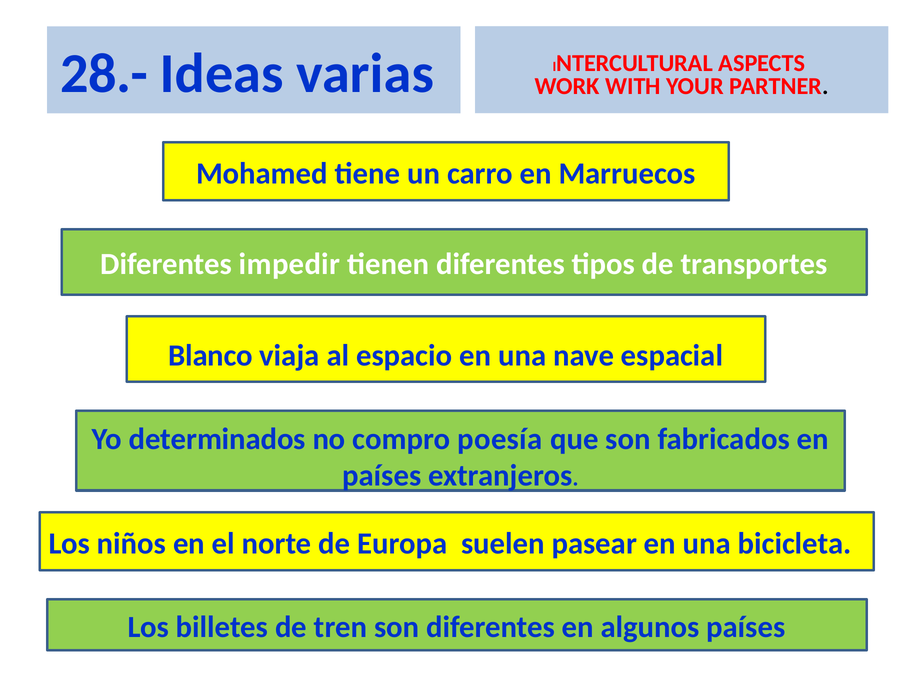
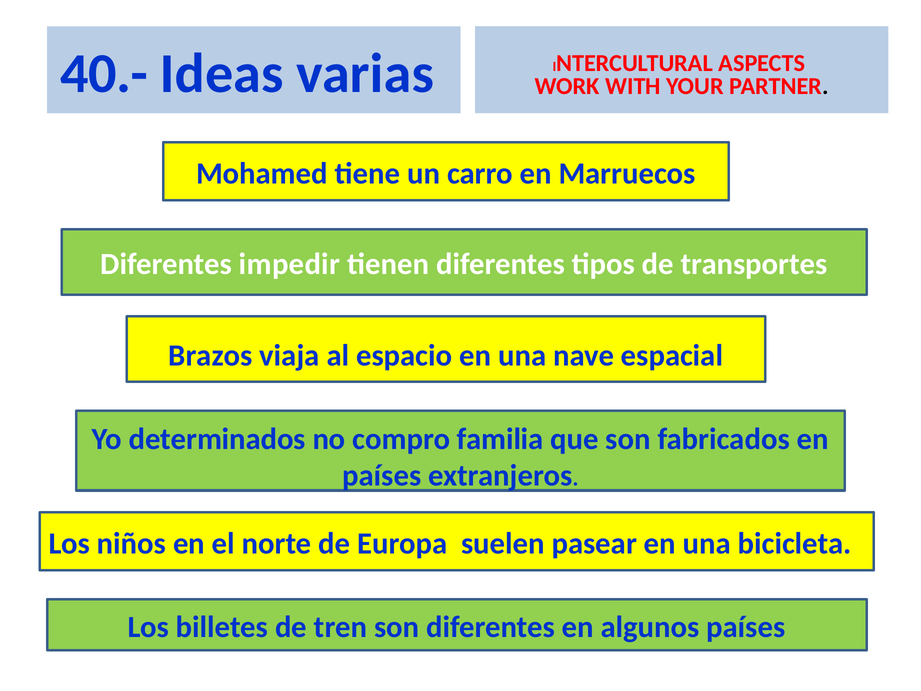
28.-: 28.- -> 40.- (104, 74)
Blanco: Blanco -> Brazos (210, 356)
poesía: poesía -> familia (500, 439)
